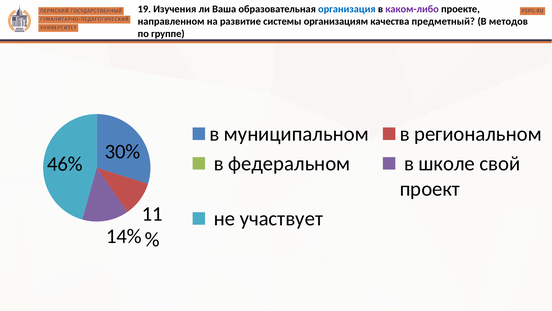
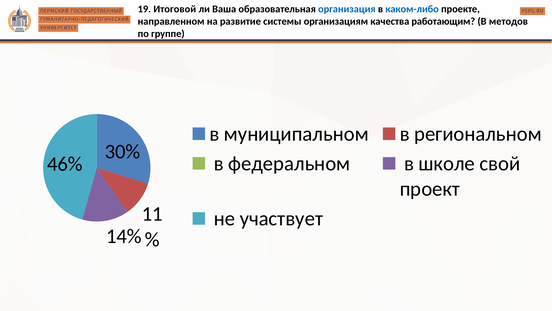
Изучения: Изучения -> Итоговой (175, 9)
каком-либо colour: purple -> blue (412, 9)
предметный: предметный -> работающим (443, 21)
